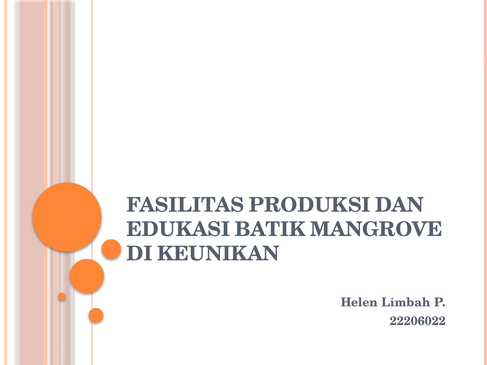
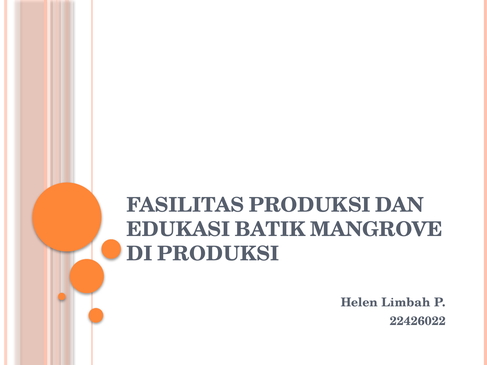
DI KEUNIKAN: KEUNIKAN -> PRODUKSI (218, 254)
22206022: 22206022 -> 22426022 (418, 321)
